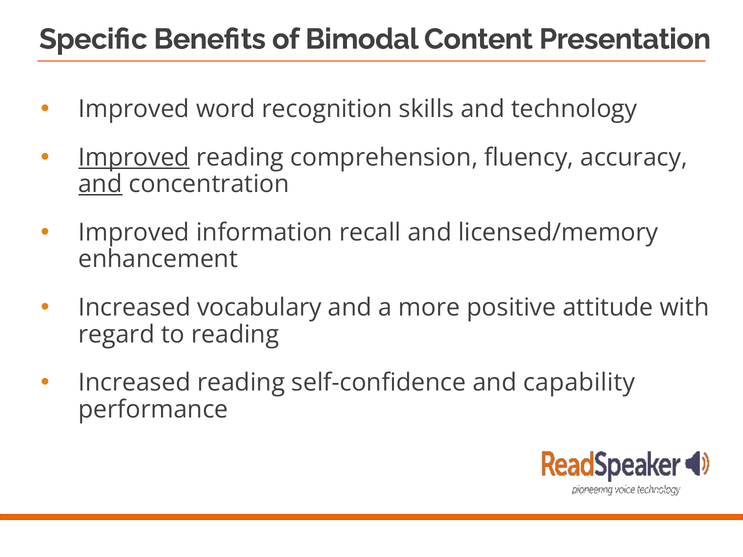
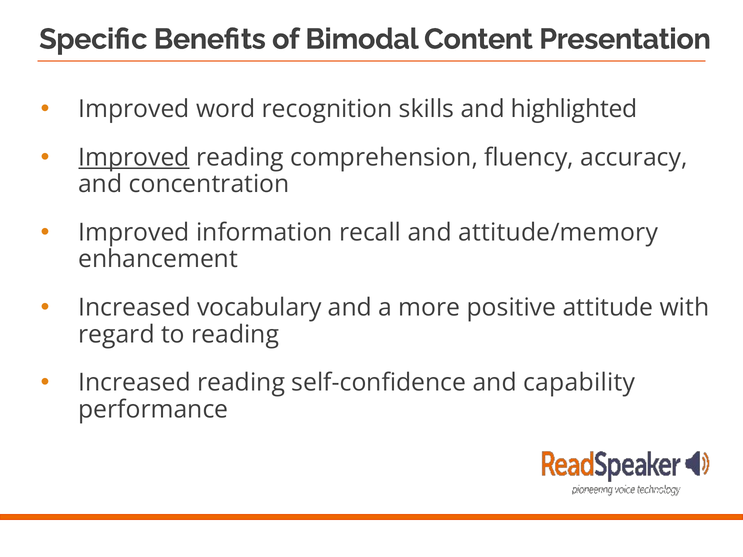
technology: technology -> highlighted (574, 109)
and underline: present -> none (100, 184)
licensed/memory: licensed/memory -> attitude/memory (558, 233)
